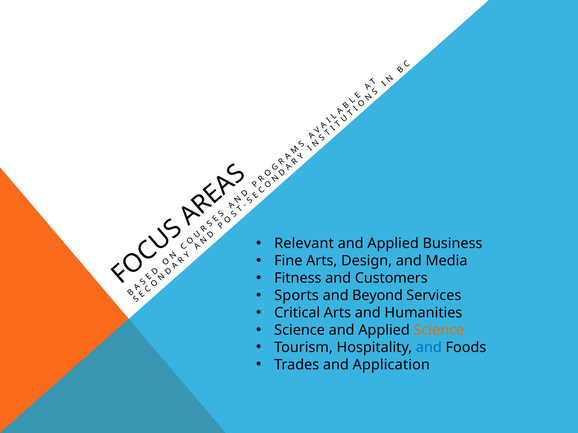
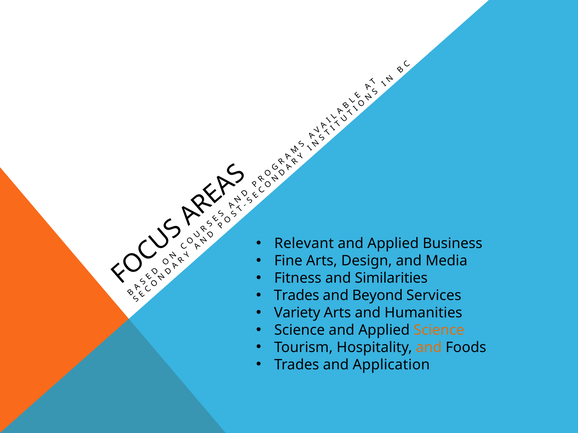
Customers: Customers -> Similarities (391, 278)
Sports: Sports -> Trades (297, 296)
Critical: Critical -> Variety (297, 313)
and colour: blue -> orange (429, 348)
